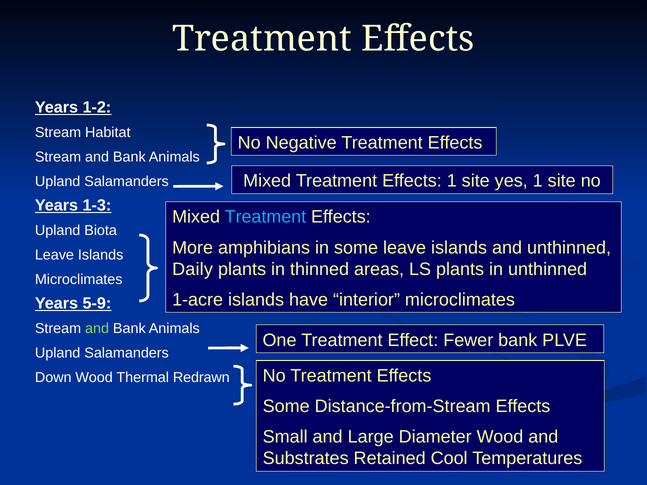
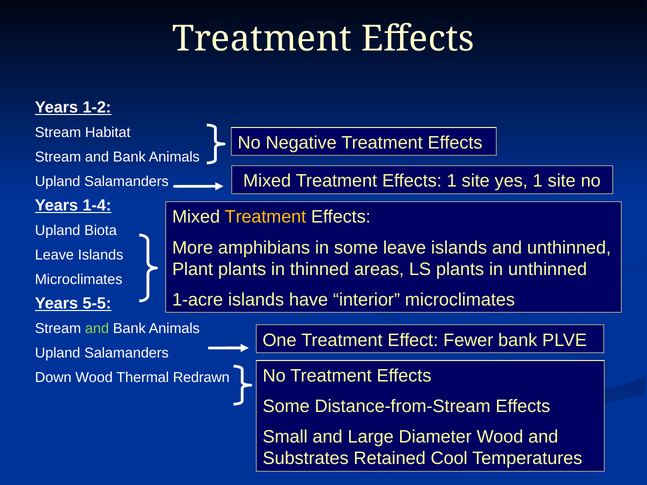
1-3: 1-3 -> 1-4 (97, 205)
Treatment colour: light blue -> yellow (265, 217)
Daily: Daily -> Plant (193, 269)
5-9: 5-9 -> 5-5 (97, 303)
